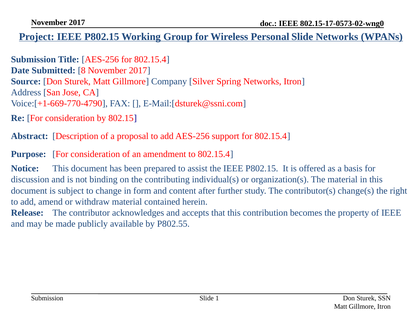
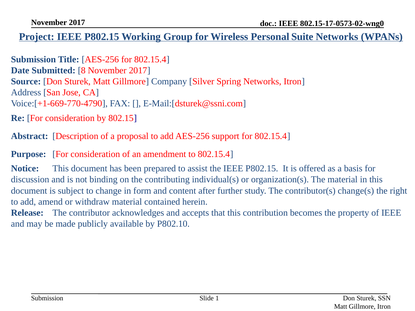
Personal Slide: Slide -> Suite (302, 37)
P802.55: P802.55 -> P802.10 (173, 224)
